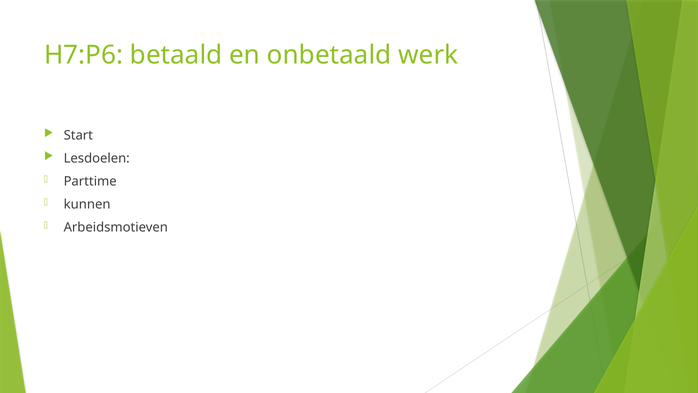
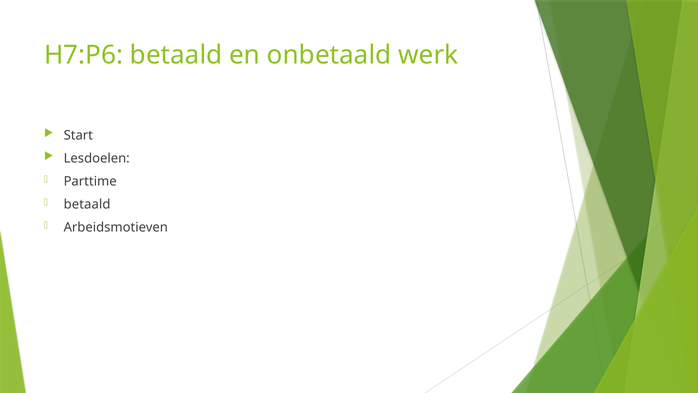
kunnen: kunnen -> betaald (87, 204)
